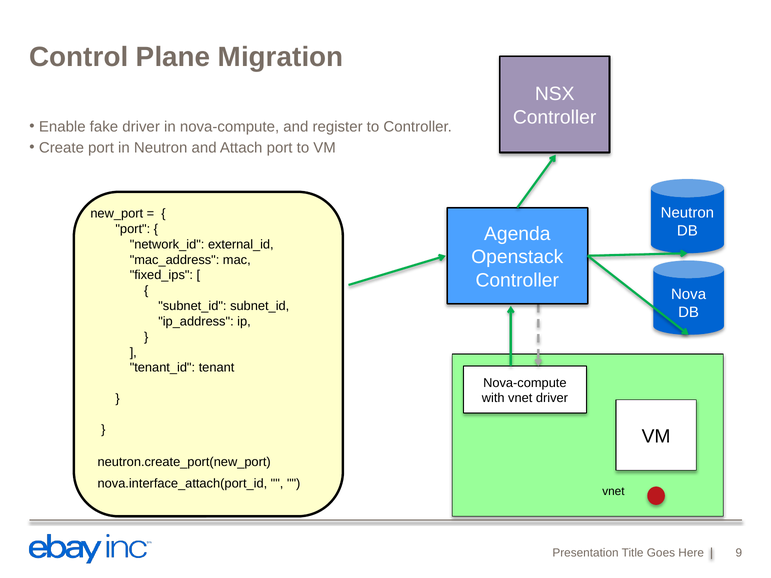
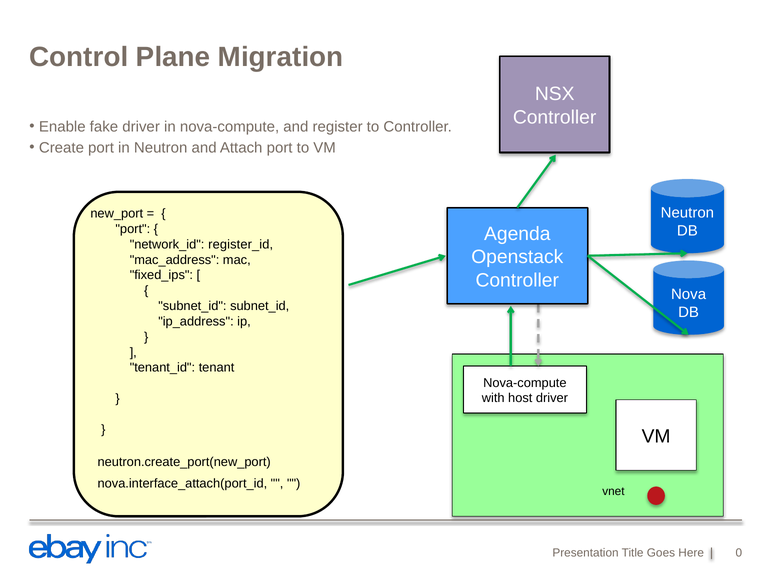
external_id: external_id -> register_id (241, 244)
with vnet: vnet -> host (520, 398)
9: 9 -> 0 (739, 553)
